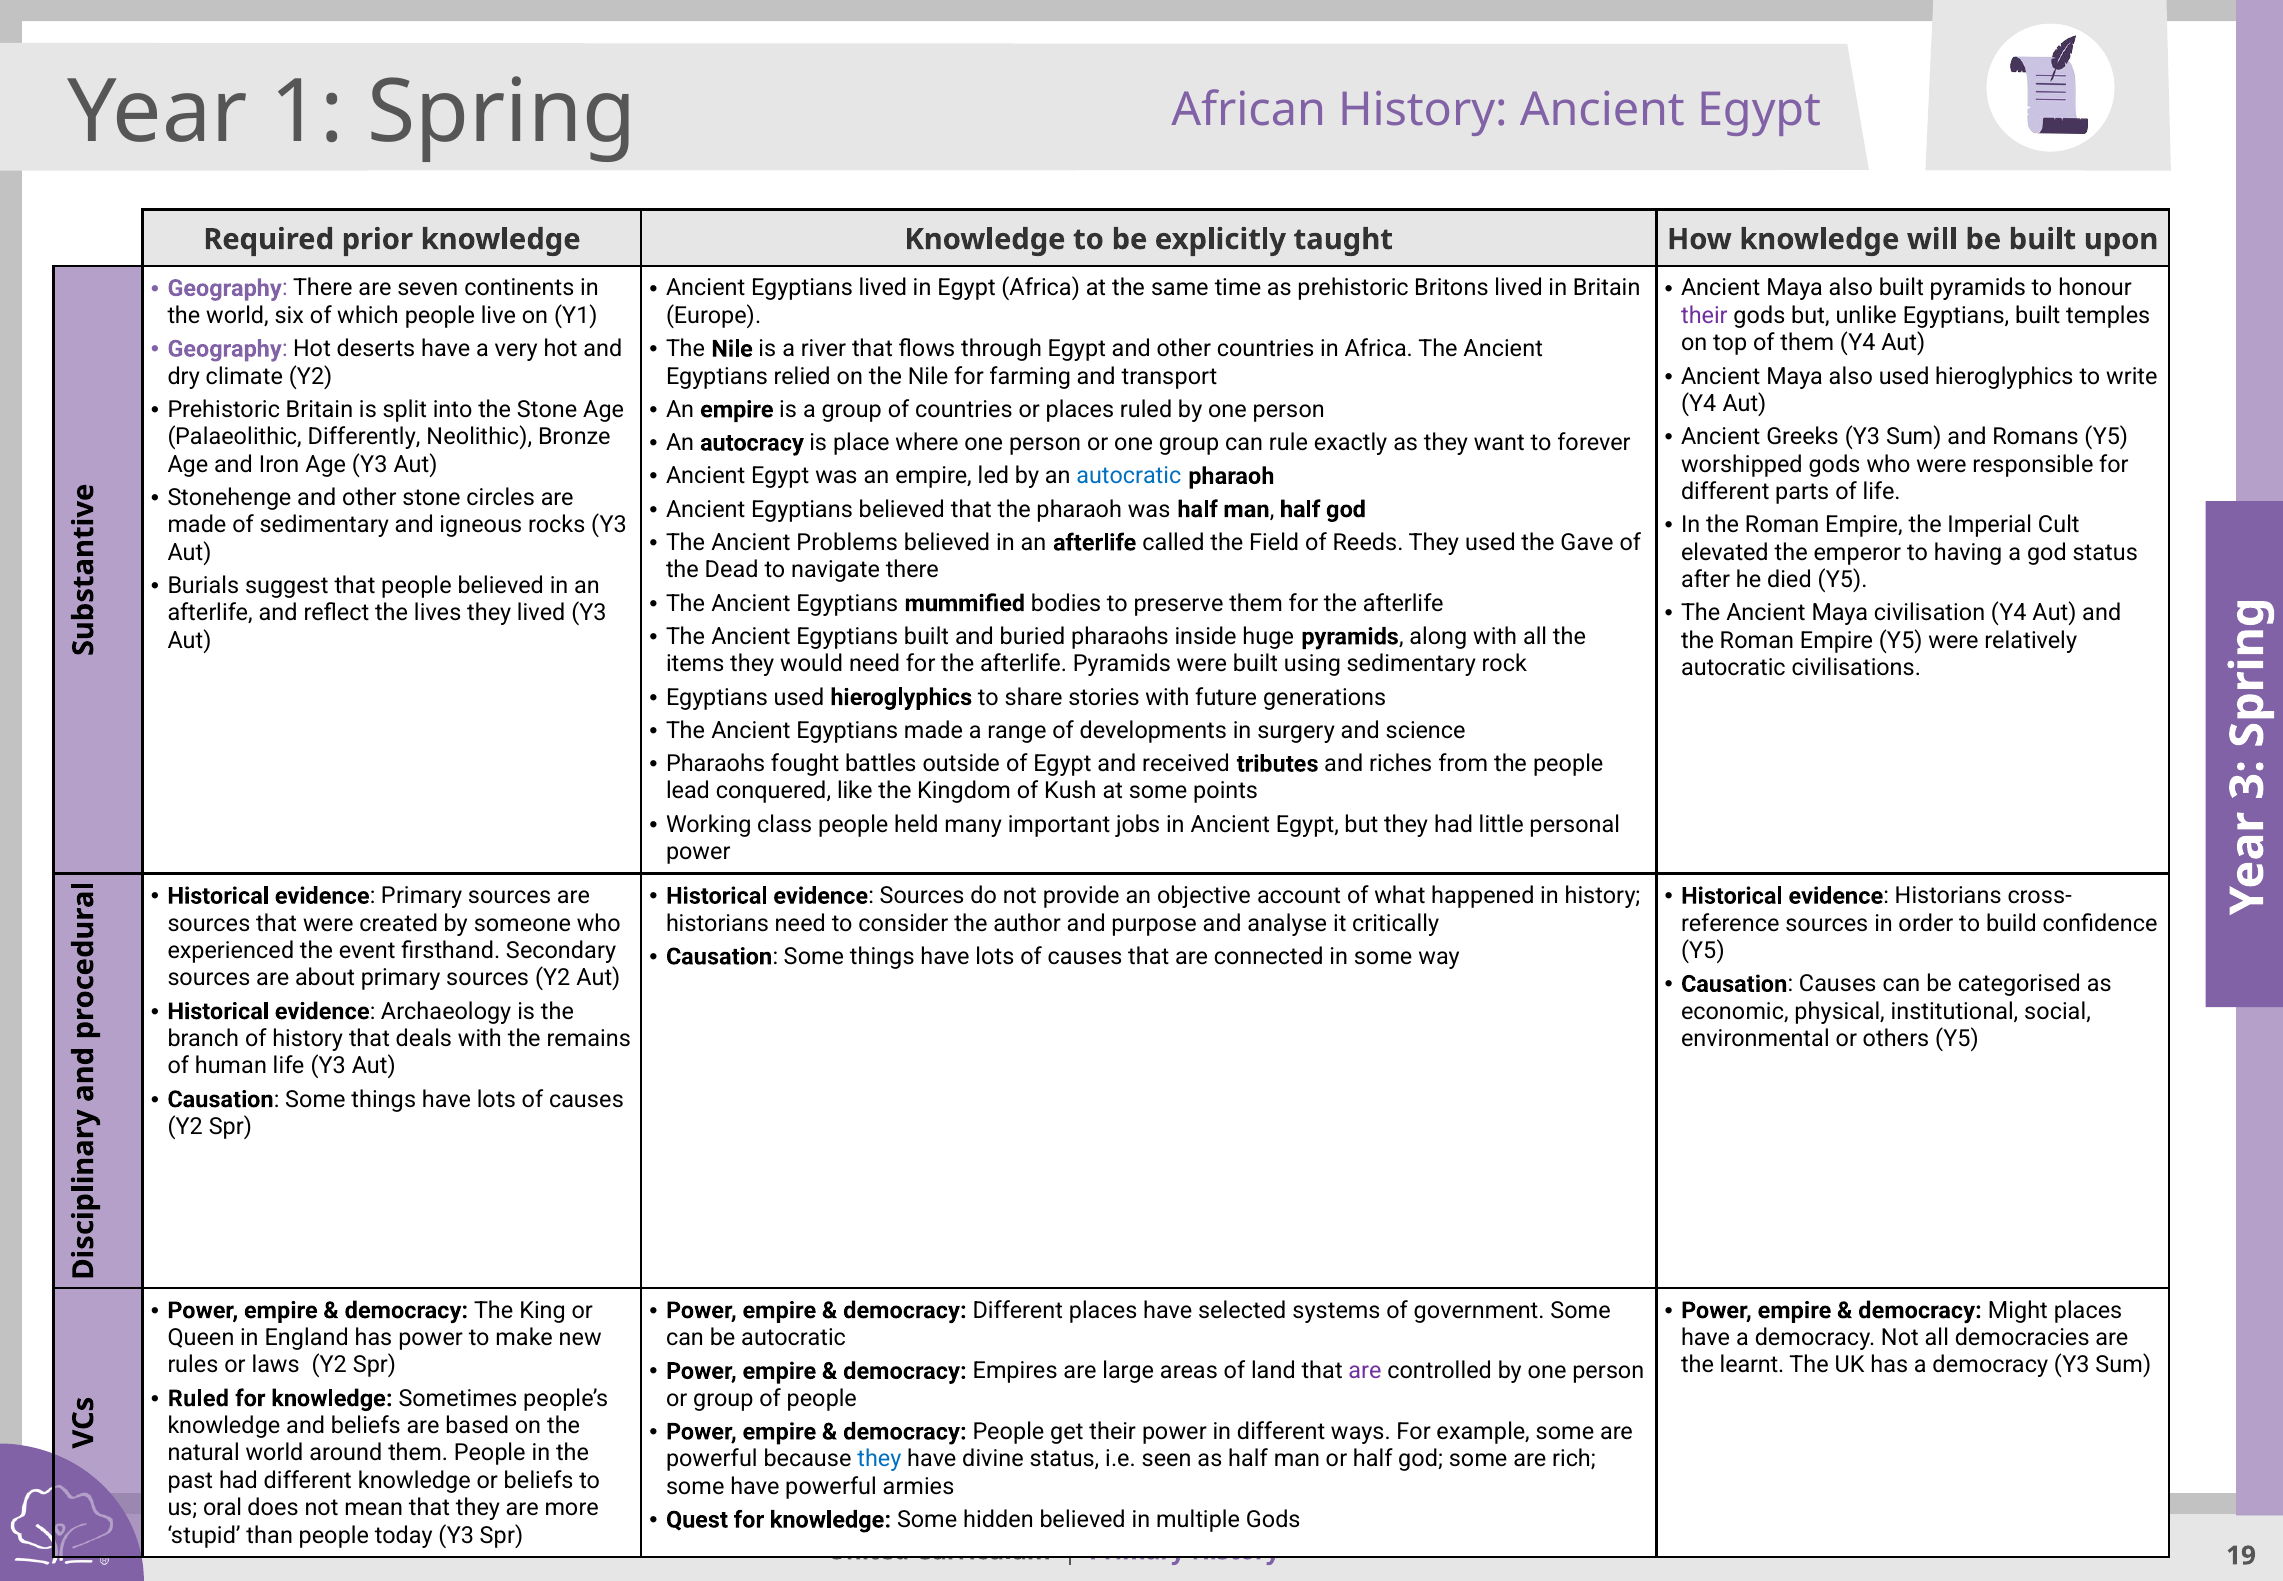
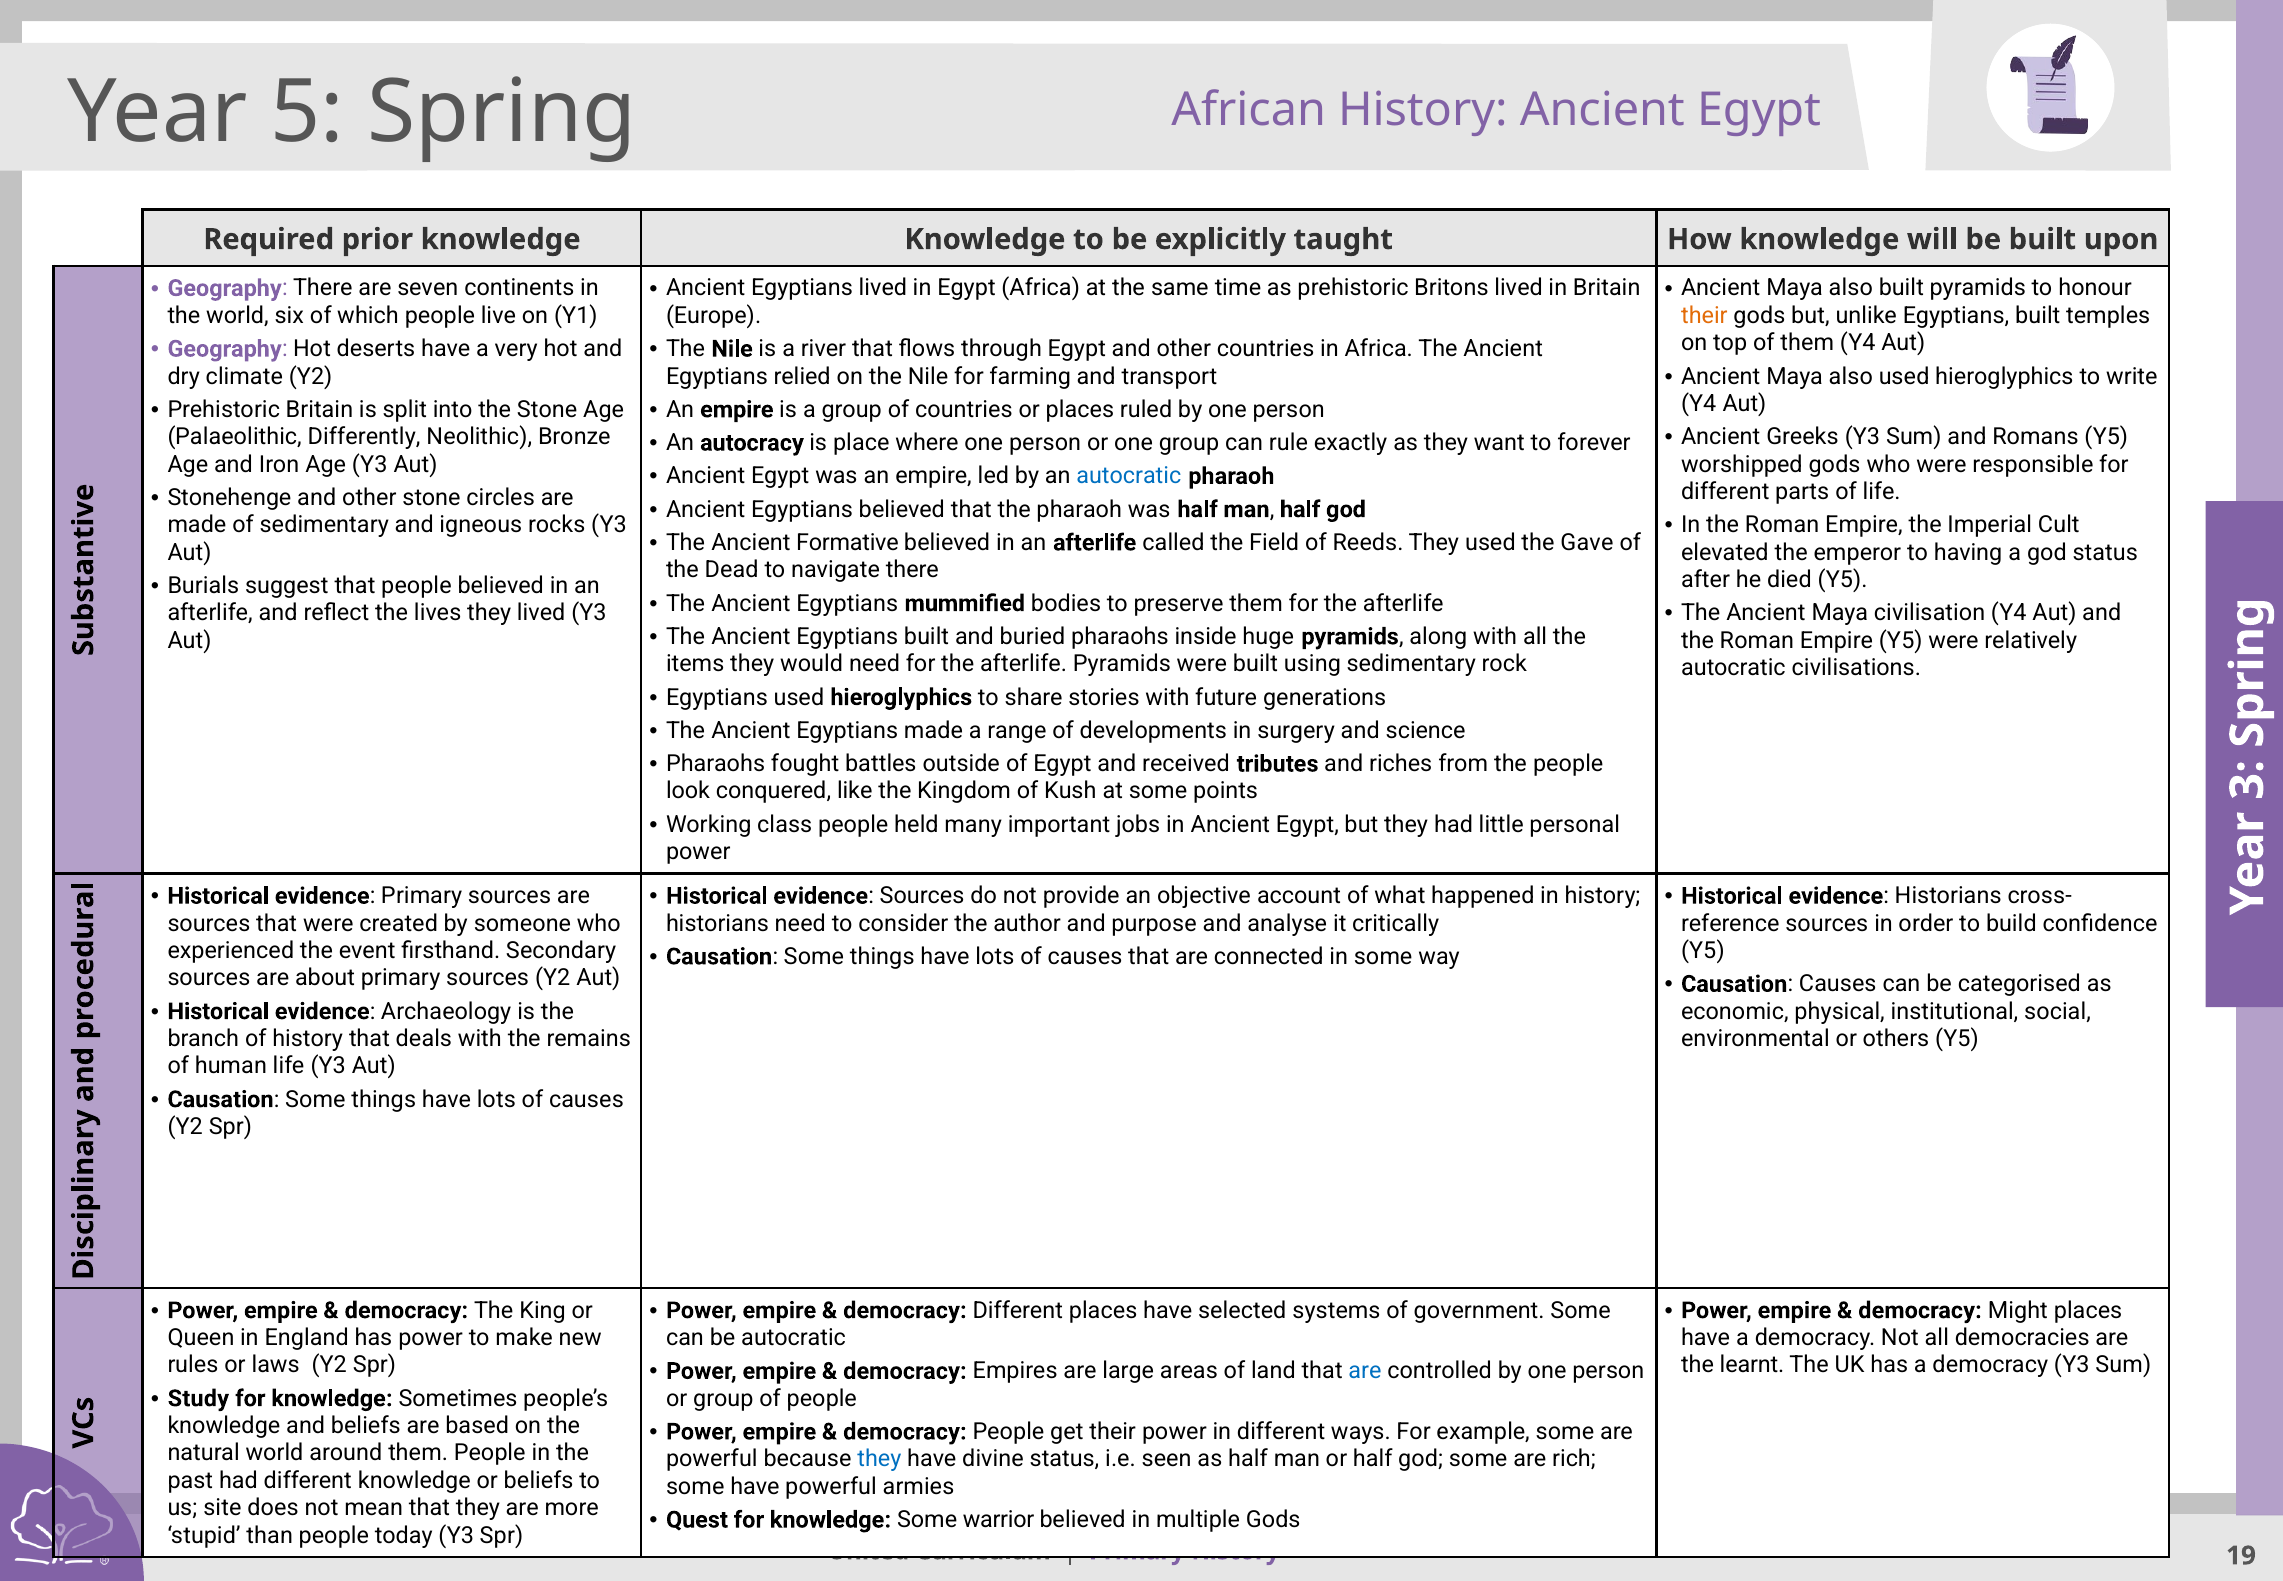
1: 1 -> 5 (307, 113)
their colour: purple -> orange (1704, 316)
Problems: Problems -> Formative (847, 543)
lead: lead -> look (688, 791)
are colour: purple -> blue (1365, 1371)
Ruled: Ruled -> Study (198, 1398)
oral: oral -> site (222, 1508)
hidden: hidden -> warrior (999, 1519)
